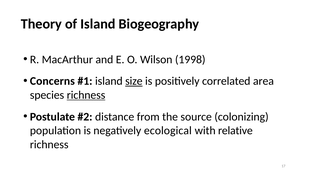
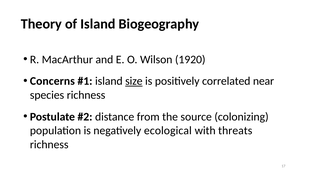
1998: 1998 -> 1920 (190, 59)
area: area -> near (264, 81)
richness underline: present -> none (86, 95)
relative: relative -> threats (235, 130)
